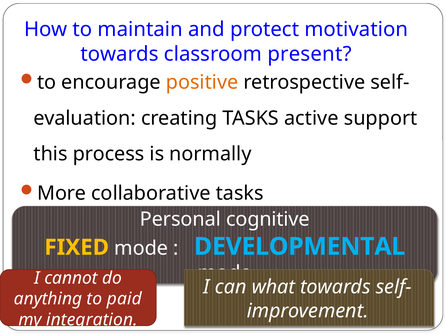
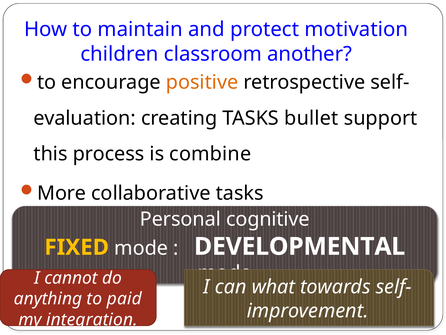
towards: towards -> children (120, 54)
present: present -> another (310, 54)
active: active -> bullet (311, 118)
normally: normally -> combine (210, 154)
DEVELOPMENTAL colour: light blue -> white (300, 246)
